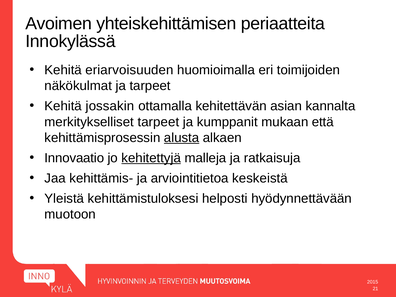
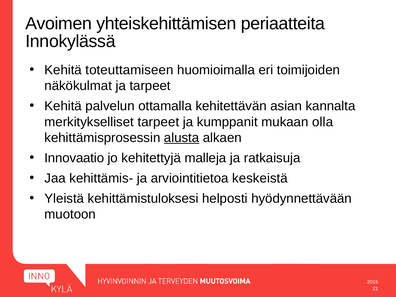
eriarvoisuuden: eriarvoisuuden -> toteuttamiseen (129, 70)
jossakin: jossakin -> palvelun (110, 106)
että: että -> olla (323, 122)
kehitettyjä underline: present -> none (151, 158)
